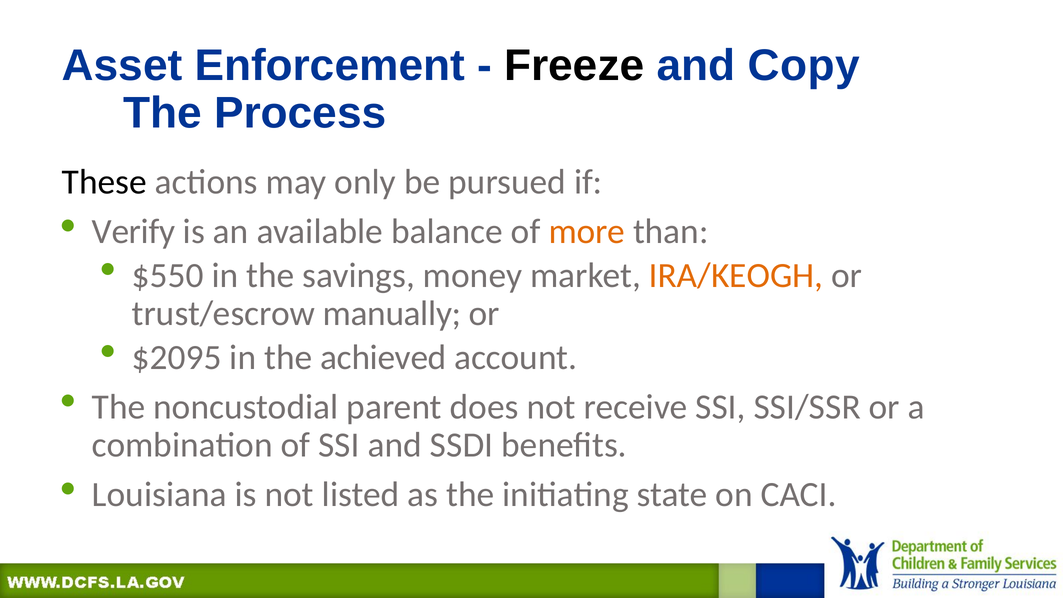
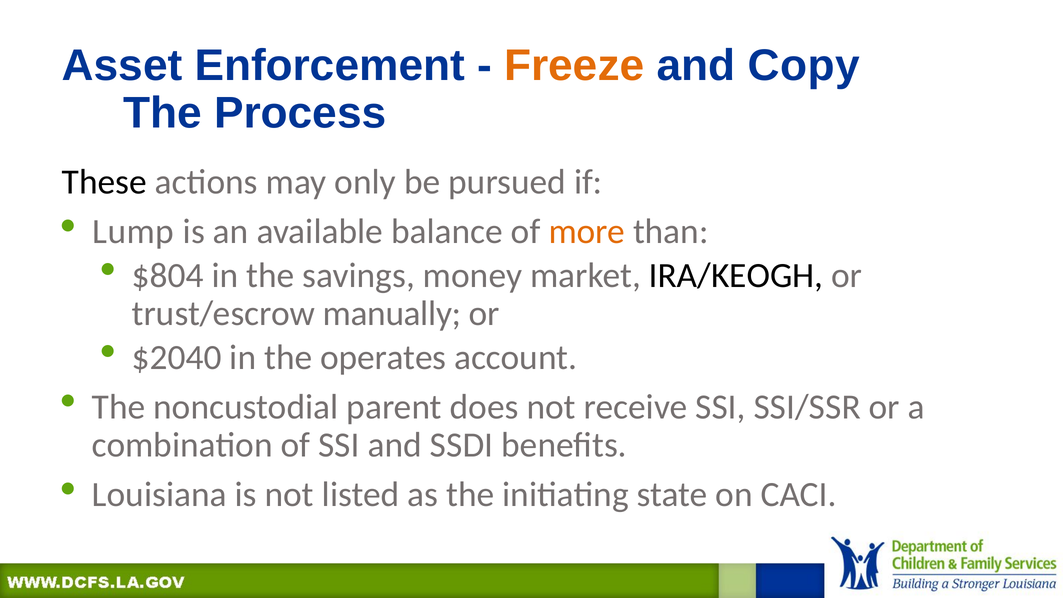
Freeze colour: black -> orange (574, 65)
Verify: Verify -> Lump (133, 231)
$550: $550 -> $804 (168, 275)
IRA/KEOGH colour: orange -> black (736, 275)
$2095: $2095 -> $2040 (177, 357)
achieved: achieved -> operates (383, 357)
